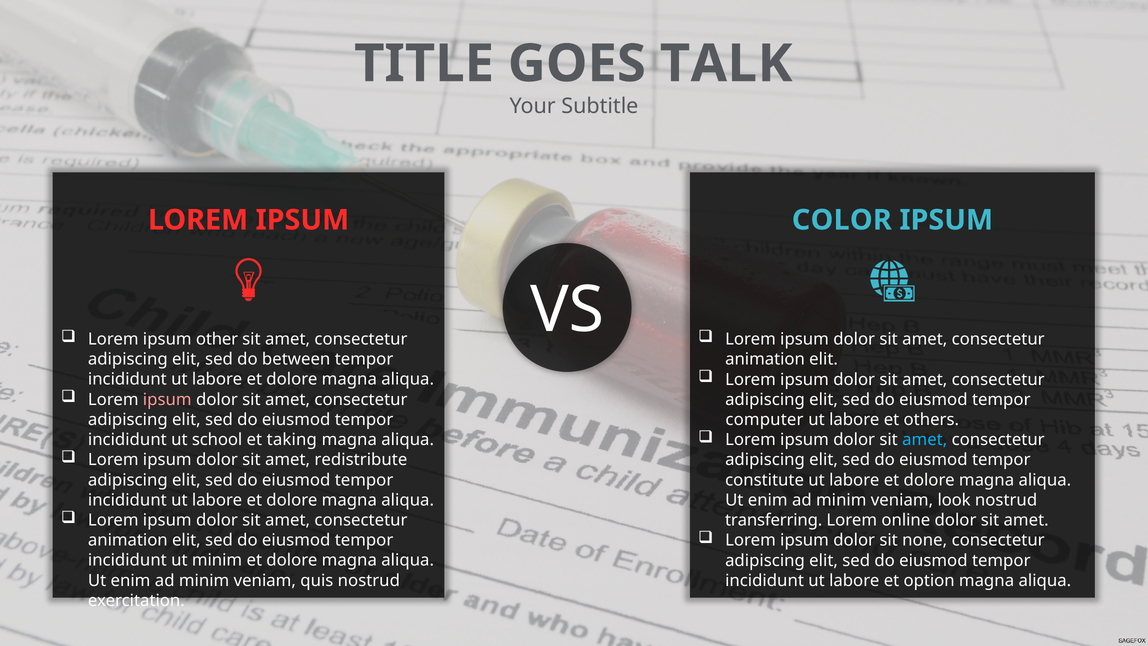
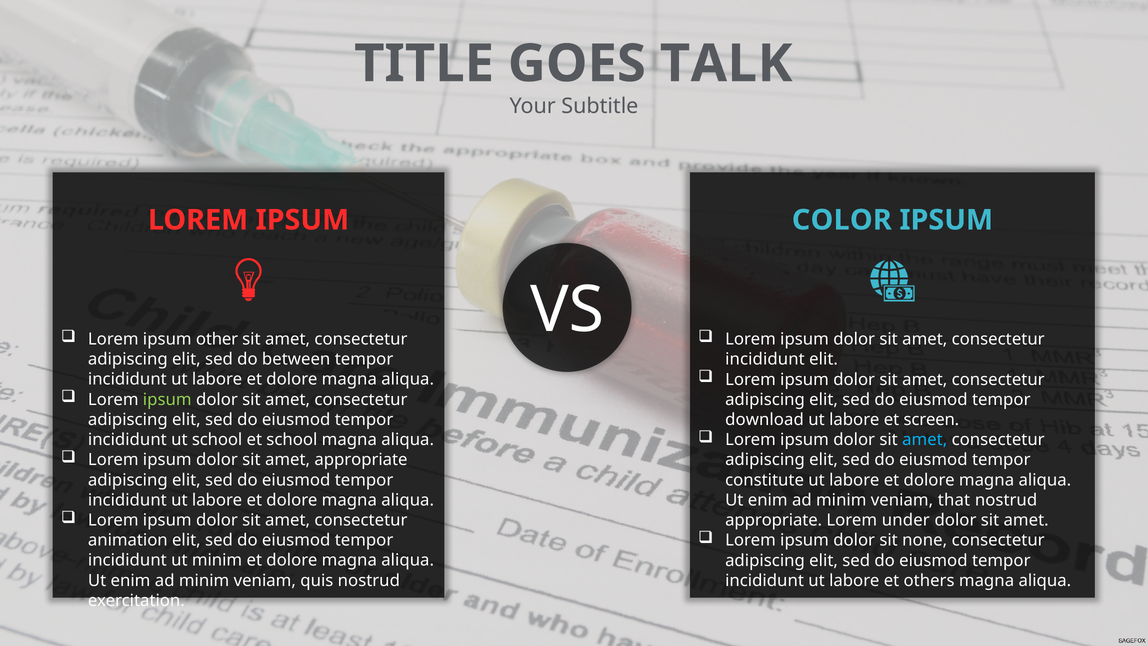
animation: animation -> incididunt (765, 359)
ipsum colour: pink -> light green (167, 399)
computer: computer -> download (765, 420)
others: others -> screen (931, 420)
et taking: taking -> school (292, 440)
amet redistribute: redistribute -> appropriate (361, 460)
look: look -> that (954, 500)
transferring: transferring -> appropriate (774, 520)
online: online -> under (906, 520)
option: option -> others (929, 580)
